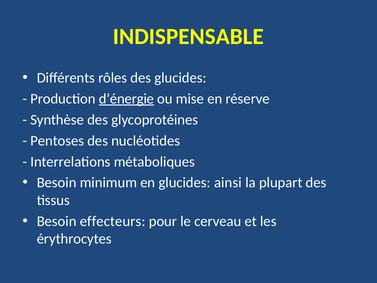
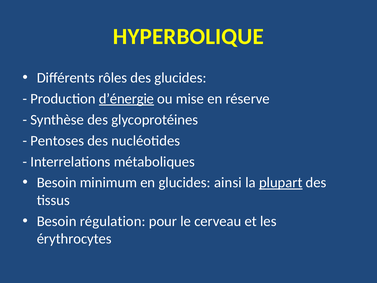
INDISPENSABLE: INDISPENSABLE -> HYPERBOLIQUE (188, 36)
plupart underline: none -> present (281, 182)
effecteurs: effecteurs -> régulation (113, 221)
